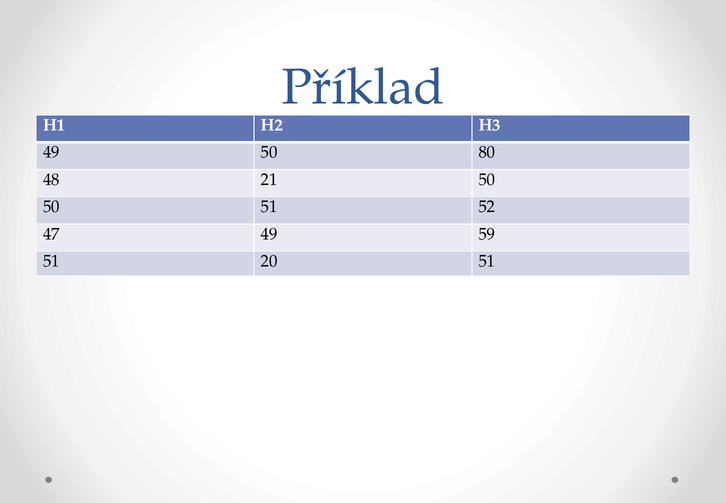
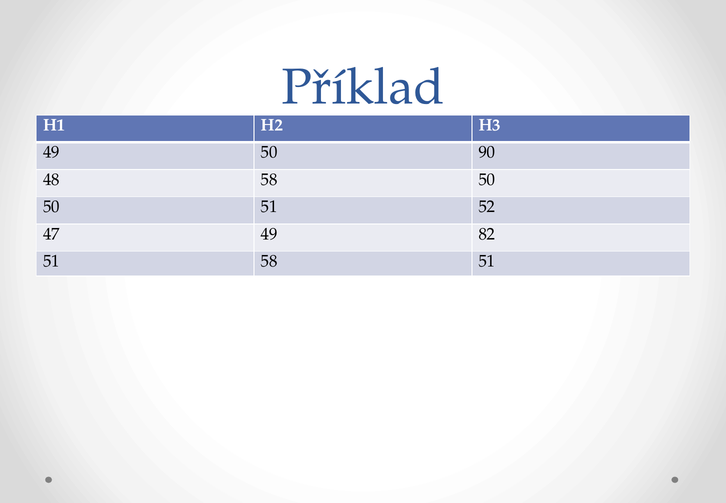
80: 80 -> 90 (487, 152)
48 21: 21 -> 58 (269, 179)
59: 59 -> 82 (487, 234)
51 20: 20 -> 58 (269, 261)
